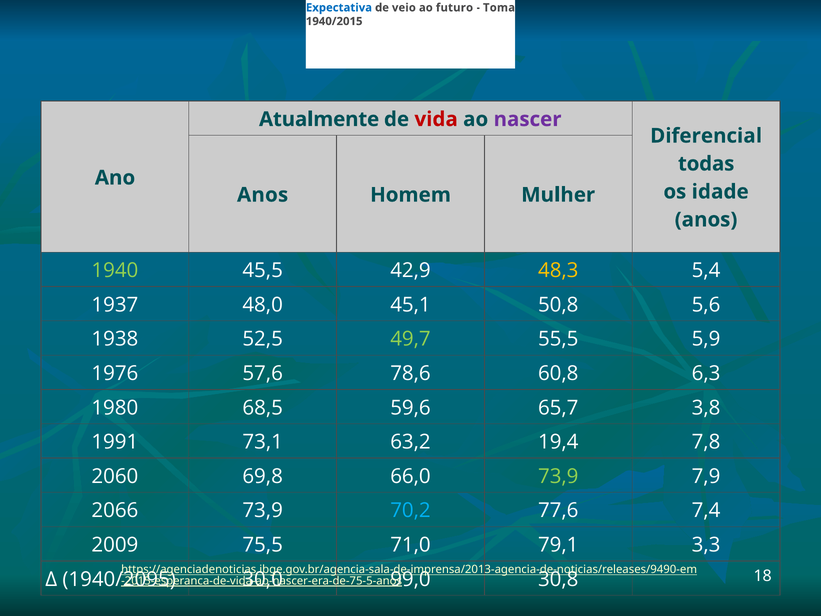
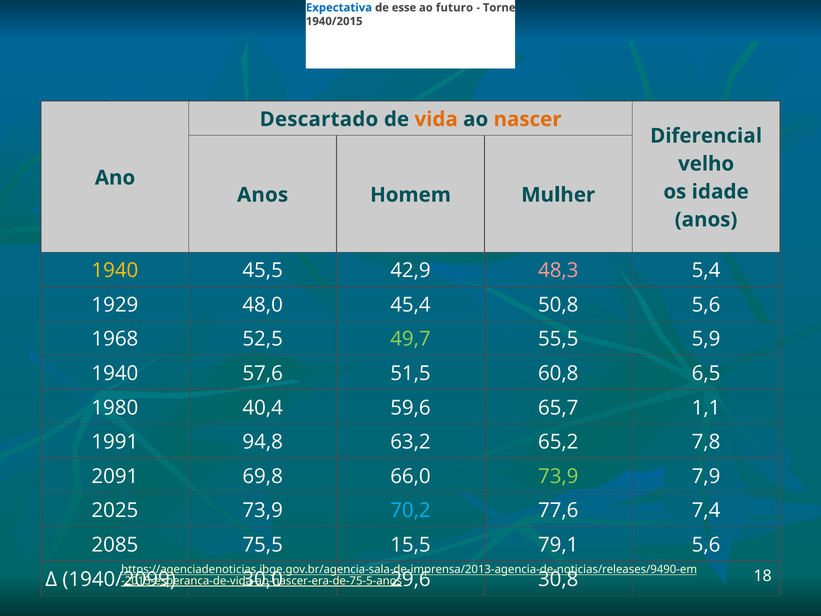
veio: veio -> esse (404, 8)
Toma: Toma -> Torne (499, 8)
Atualmente: Atualmente -> Descartado (319, 119)
vida colour: red -> orange (436, 119)
nascer colour: purple -> orange (528, 119)
todas: todas -> velho (706, 164)
1940 colour: light green -> yellow (115, 270)
48,3 colour: yellow -> pink (558, 270)
1937: 1937 -> 1929 (115, 305)
45,1: 45,1 -> 45,4 (410, 305)
1938: 1938 -> 1968 (115, 339)
1976: 1976 -> 1940 (115, 373)
78,6: 78,6 -> 51,5 (410, 373)
6,3: 6,3 -> 6,5 (706, 373)
68,5: 68,5 -> 40,4 (263, 408)
3,8: 3,8 -> 1,1 (706, 408)
73,1: 73,1 -> 94,8 (263, 442)
19,4: 19,4 -> 65,2 (558, 442)
2060: 2060 -> 2091 (115, 476)
2066: 2066 -> 2025 (115, 510)
2009: 2009 -> 2085 (115, 545)
71,0: 71,0 -> 15,5 (410, 545)
79,1 3,3: 3,3 -> 5,6 (706, 545)
1940/2095: 1940/2095 -> 1940/2099 (119, 579)
99,0: 99,0 -> 29,6 (410, 579)
